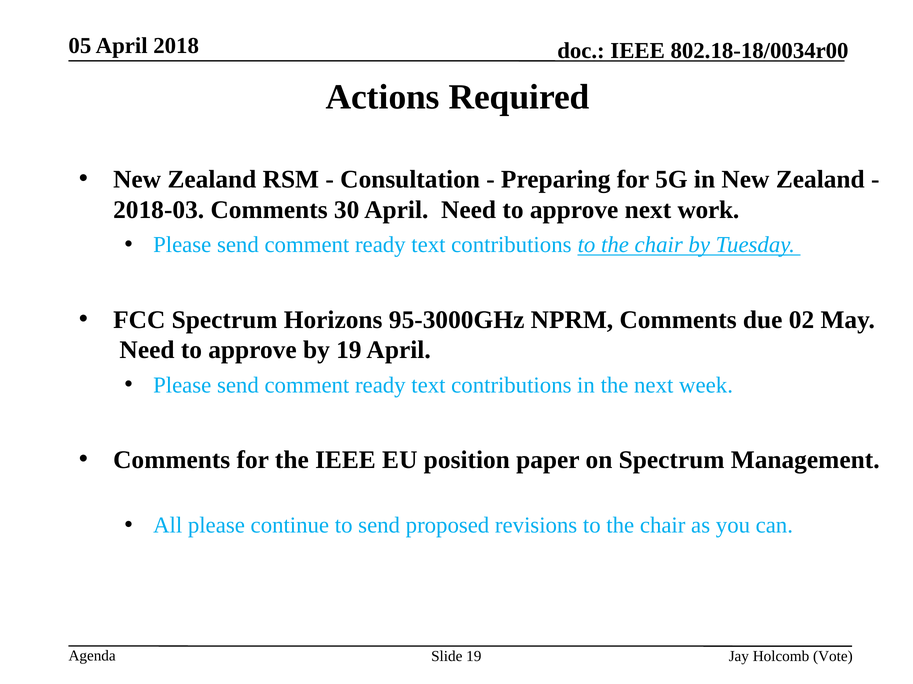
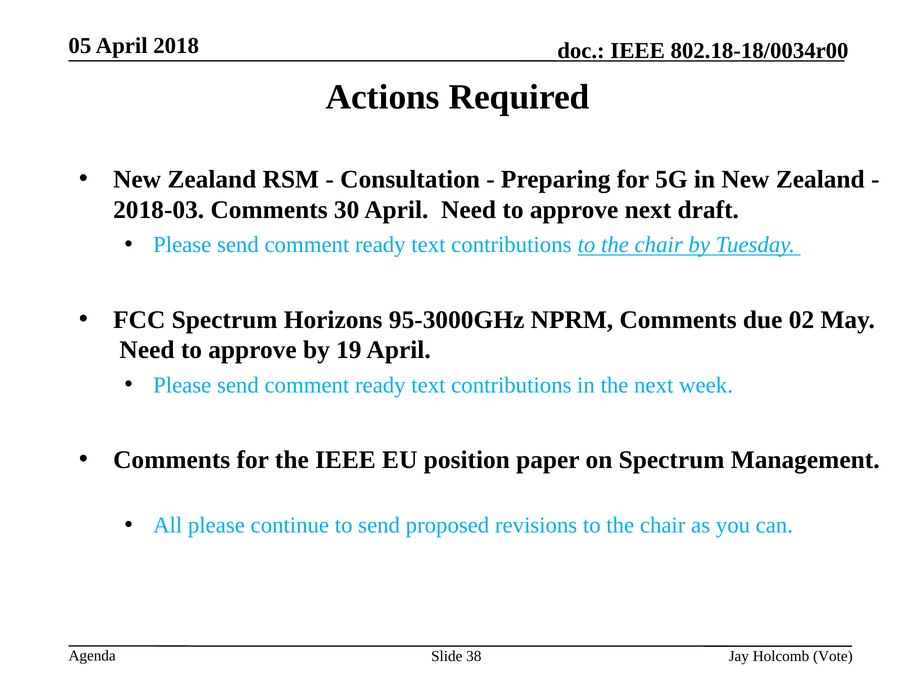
work: work -> draft (708, 210)
Slide 19: 19 -> 38 (474, 657)
